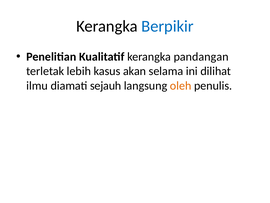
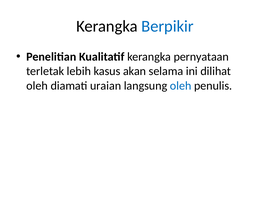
pandangan: pandangan -> pernyataan (201, 57)
ilmu: ilmu -> oleh (37, 85)
sejauh: sejauh -> uraian (106, 85)
oleh colour: orange -> blue (181, 85)
